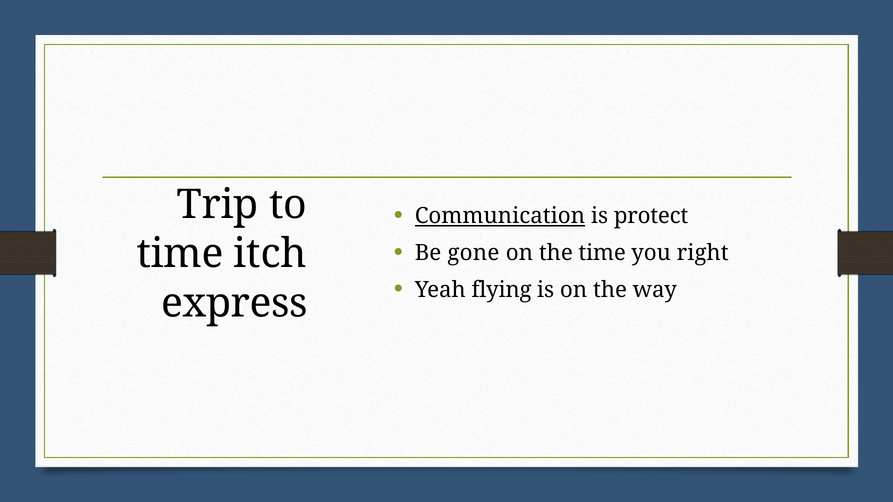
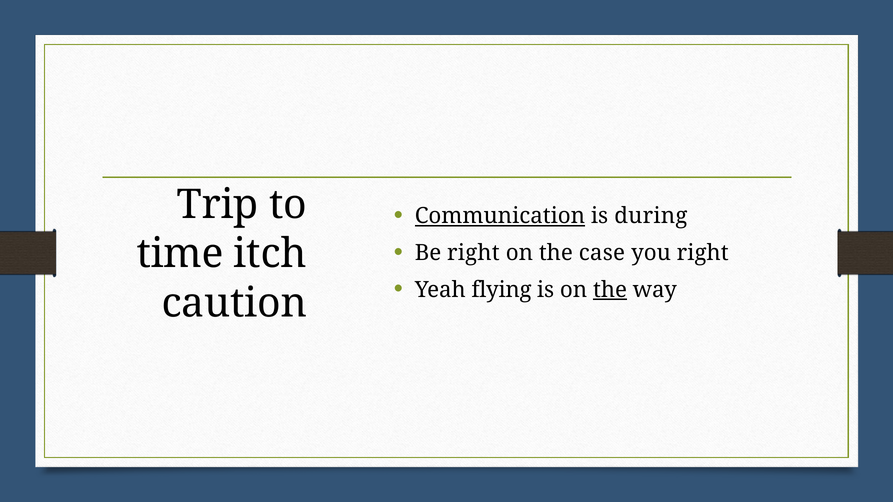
protect: protect -> during (651, 216)
Be gone: gone -> right (473, 253)
the time: time -> case (602, 253)
the underline: none -> present (610, 290)
express: express -> caution (234, 303)
